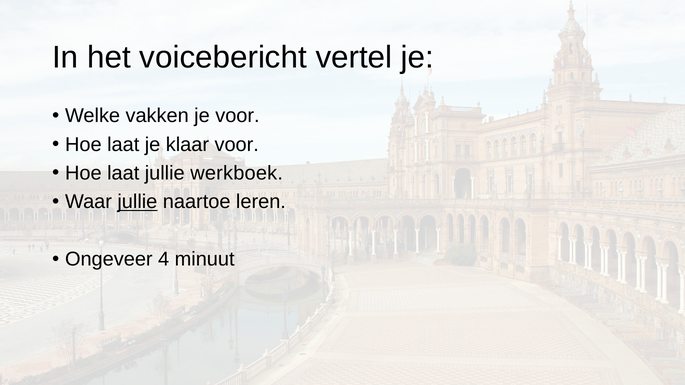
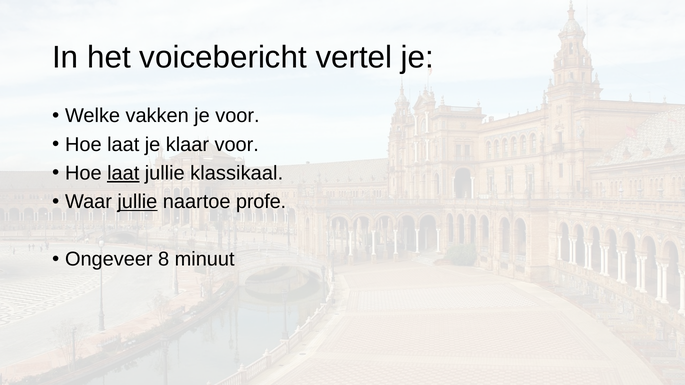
laat underline: none -> present (123, 173)
werkboek: werkboek -> klassikaal (237, 173)
leren: leren -> profe (261, 202)
4: 4 -> 8 (164, 259)
